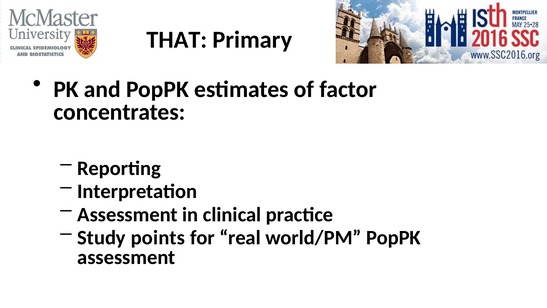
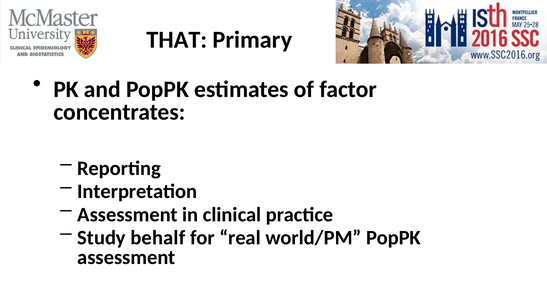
points: points -> behalf (158, 238)
